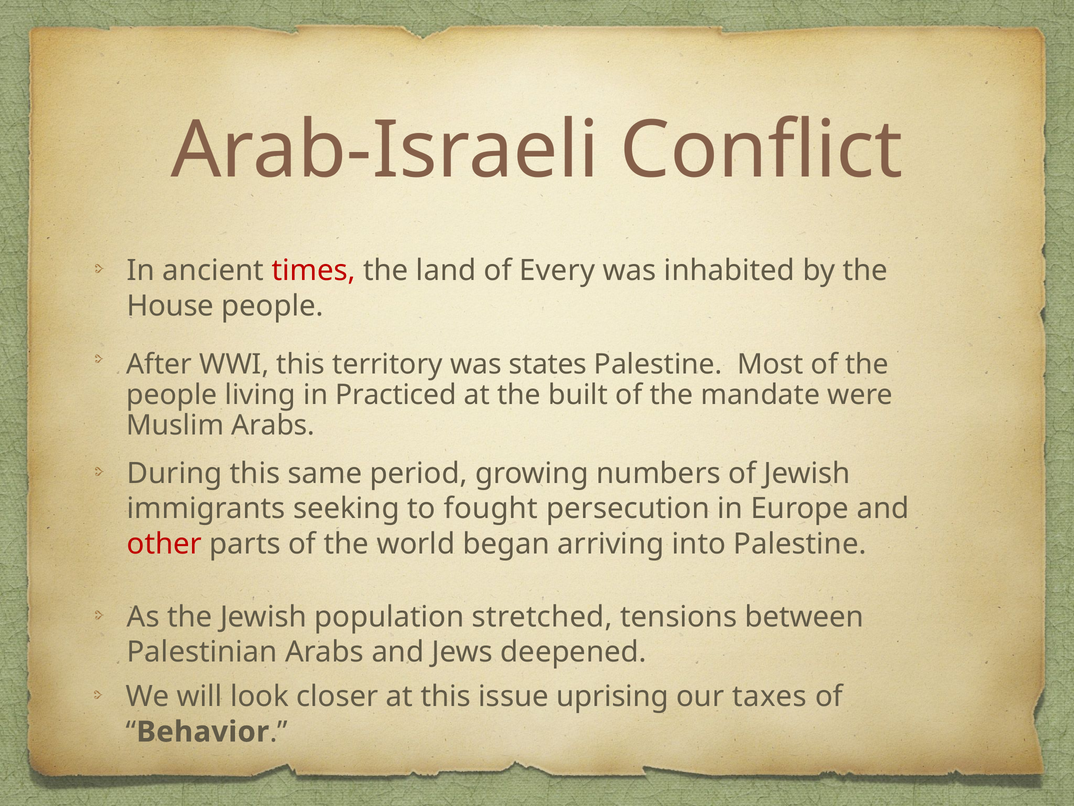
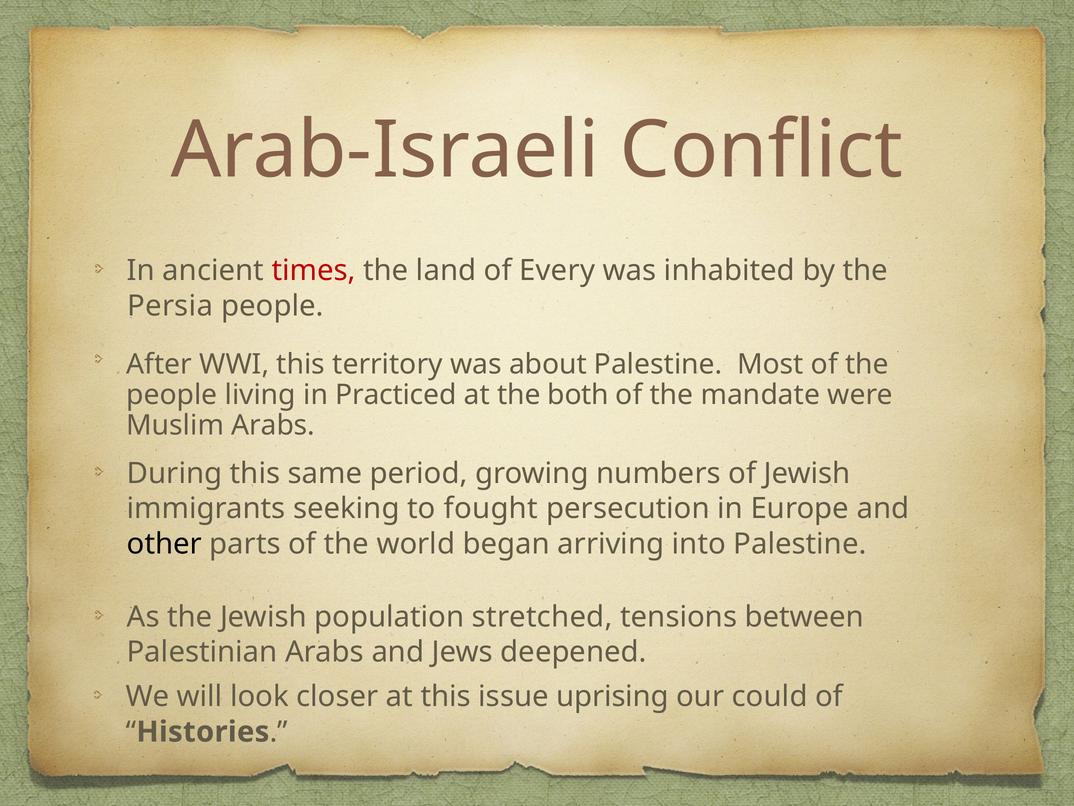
House: House -> Persia (170, 306)
states: states -> about (548, 364)
built: built -> both (578, 395)
other colour: red -> black (164, 544)
taxes: taxes -> could (770, 696)
Behavior: Behavior -> Histories (203, 731)
